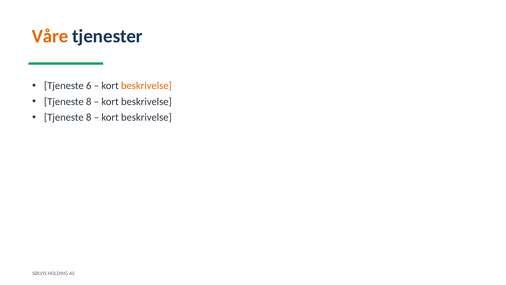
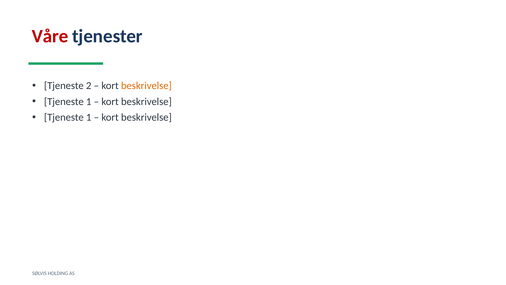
Våre colour: orange -> red (50, 36)
6: 6 -> 2 (89, 86)
8: 8 -> 1 (89, 102)
8: 8 -> 1 (89, 117)
